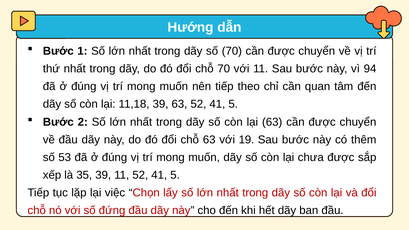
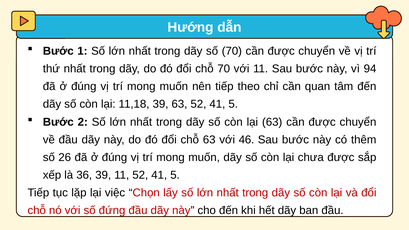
19: 19 -> 46 (246, 140)
53: 53 -> 26 (65, 157)
35: 35 -> 36 (84, 175)
